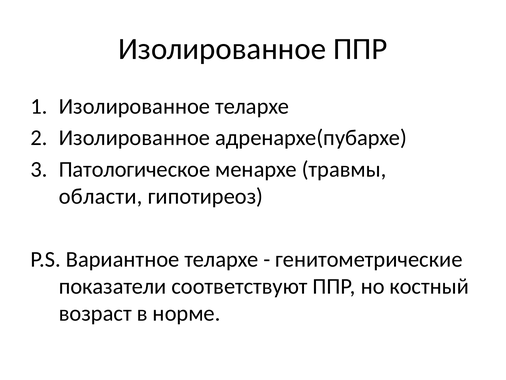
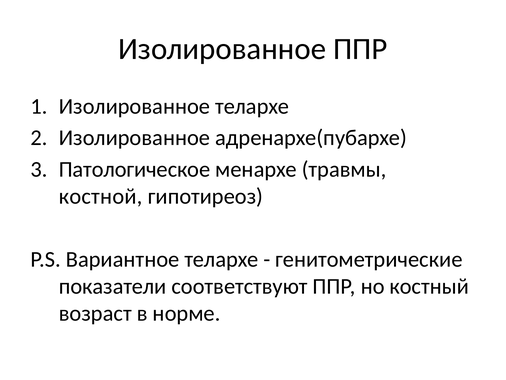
области: области -> костной (101, 196)
